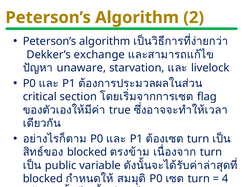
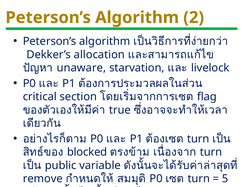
exchange: exchange -> allocation (99, 55)
blocked: blocked -> remove (43, 179)
4: 4 -> 5 (225, 179)
